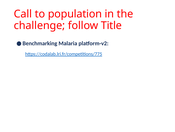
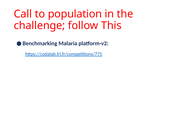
Title: Title -> This (111, 25)
